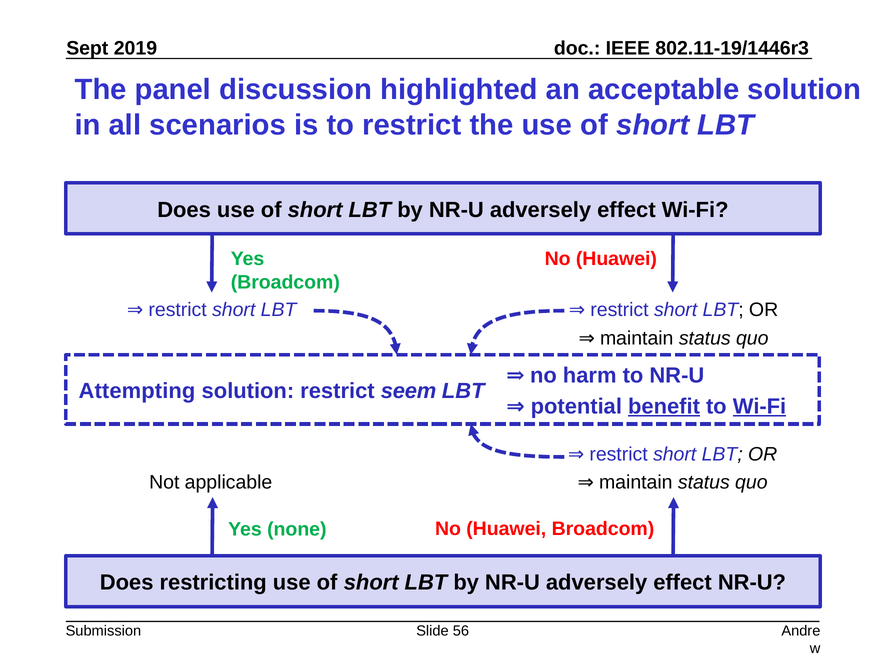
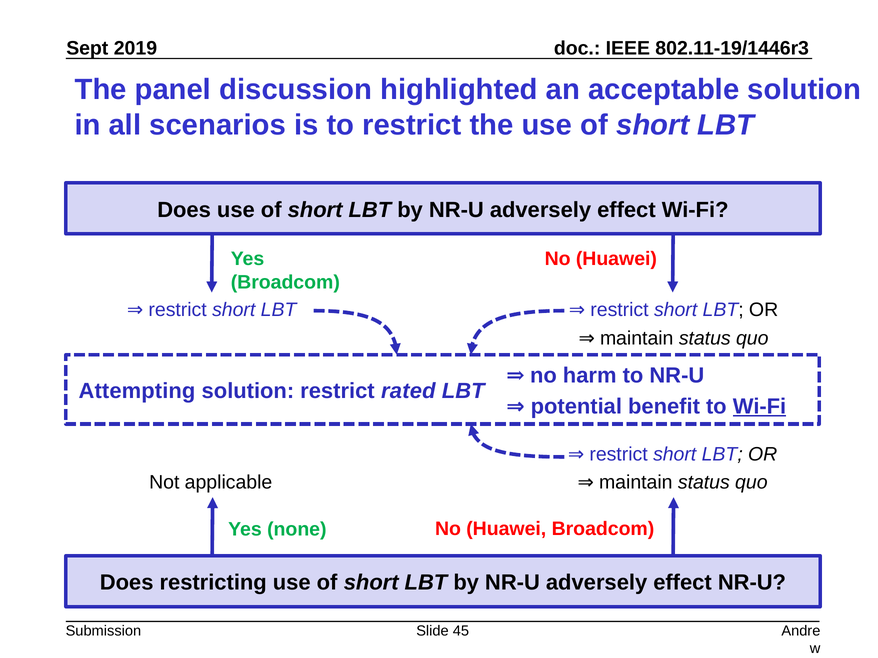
seem: seem -> rated (408, 391)
benefit underline: present -> none (664, 407)
56: 56 -> 45 (461, 632)
